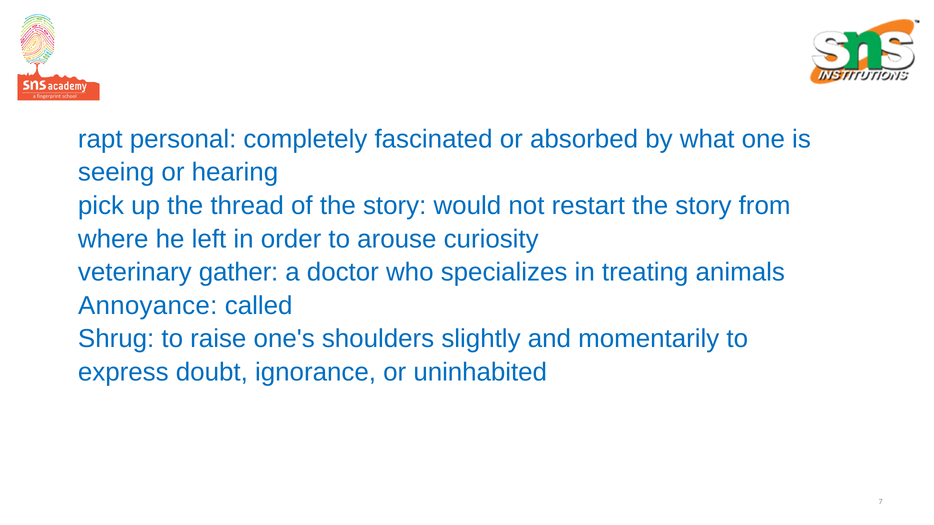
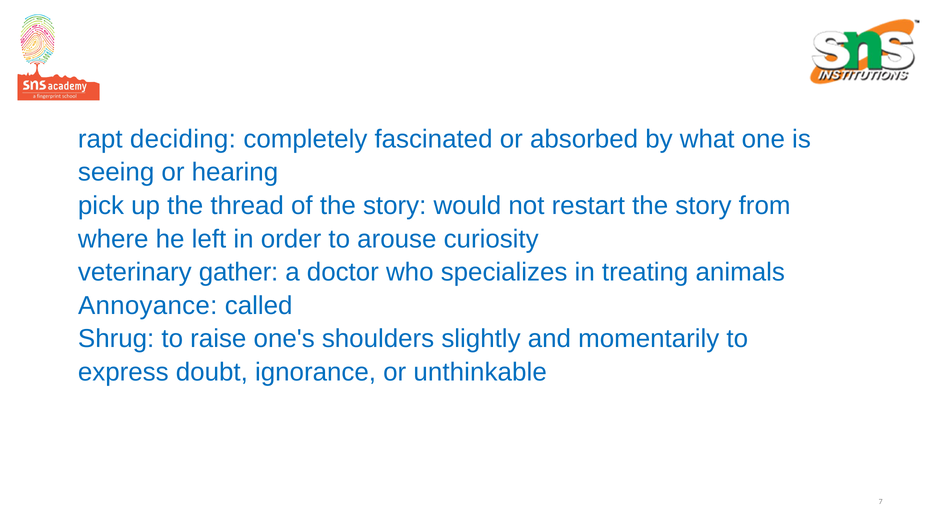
personal: personal -> deciding (183, 139)
uninhabited: uninhabited -> unthinkable (480, 372)
